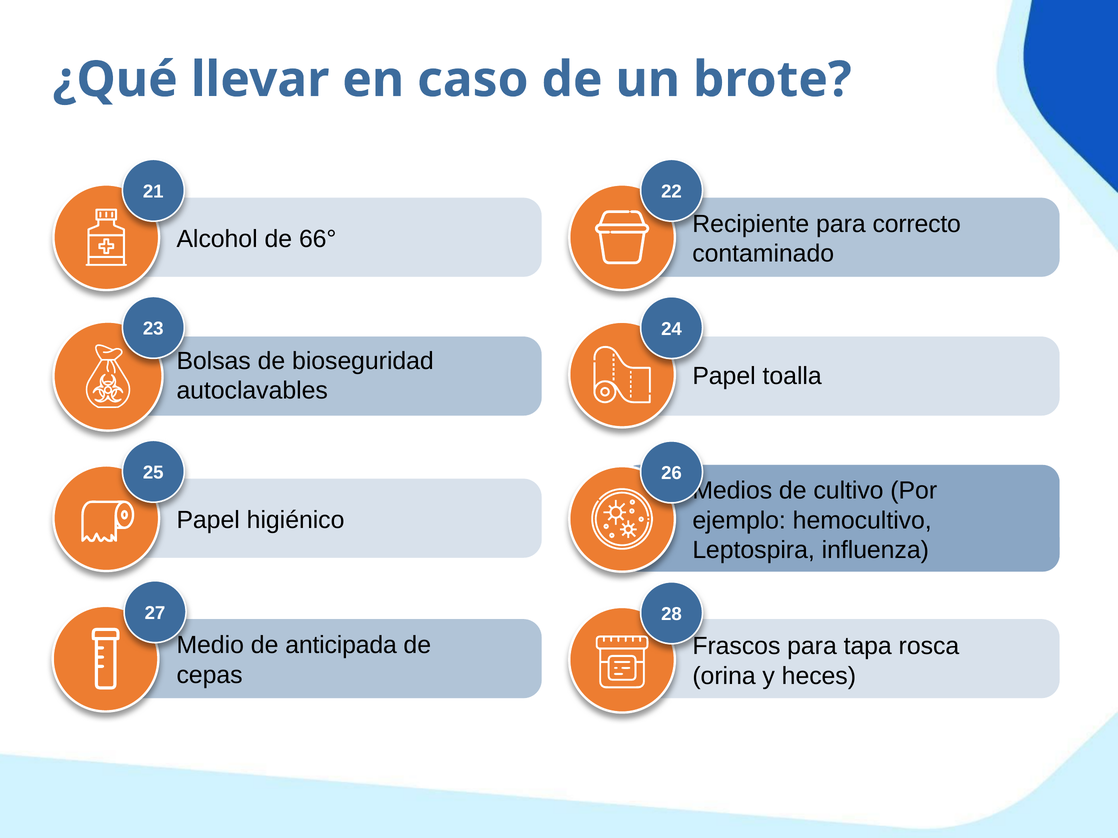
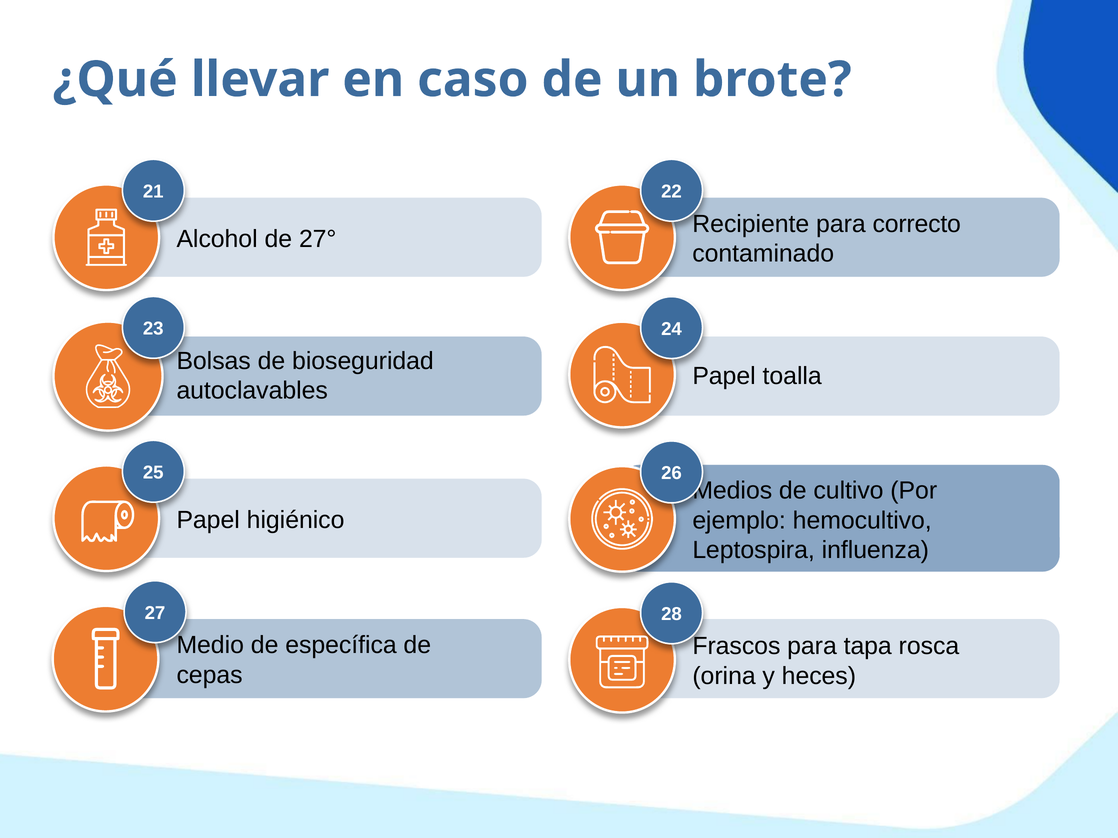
66°: 66° -> 27° (318, 239)
anticipada: anticipada -> específica (341, 646)
